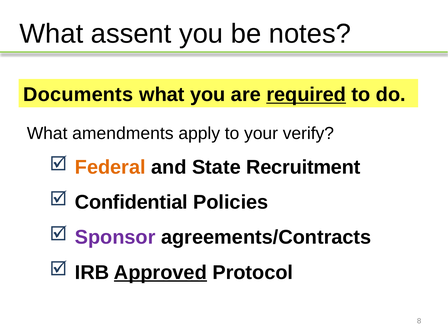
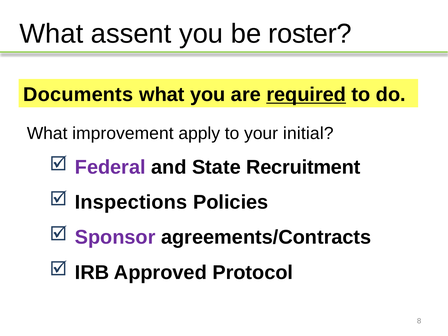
notes: notes -> roster (310, 34)
amendments: amendments -> improvement (123, 133)
verify: verify -> initial (308, 133)
Federal colour: orange -> purple (110, 167)
Confidential: Confidential -> Inspections (131, 202)
Approved underline: present -> none (160, 272)
